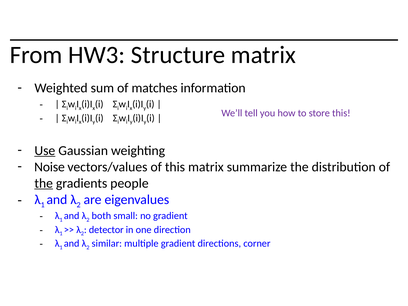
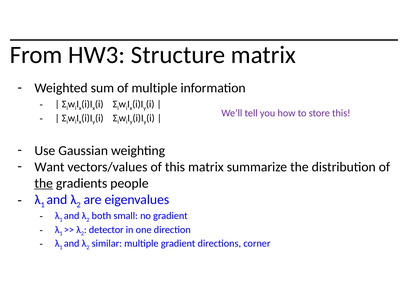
of matches: matches -> multiple (154, 88)
Use underline: present -> none (45, 151)
Noise: Noise -> Want (49, 167)
